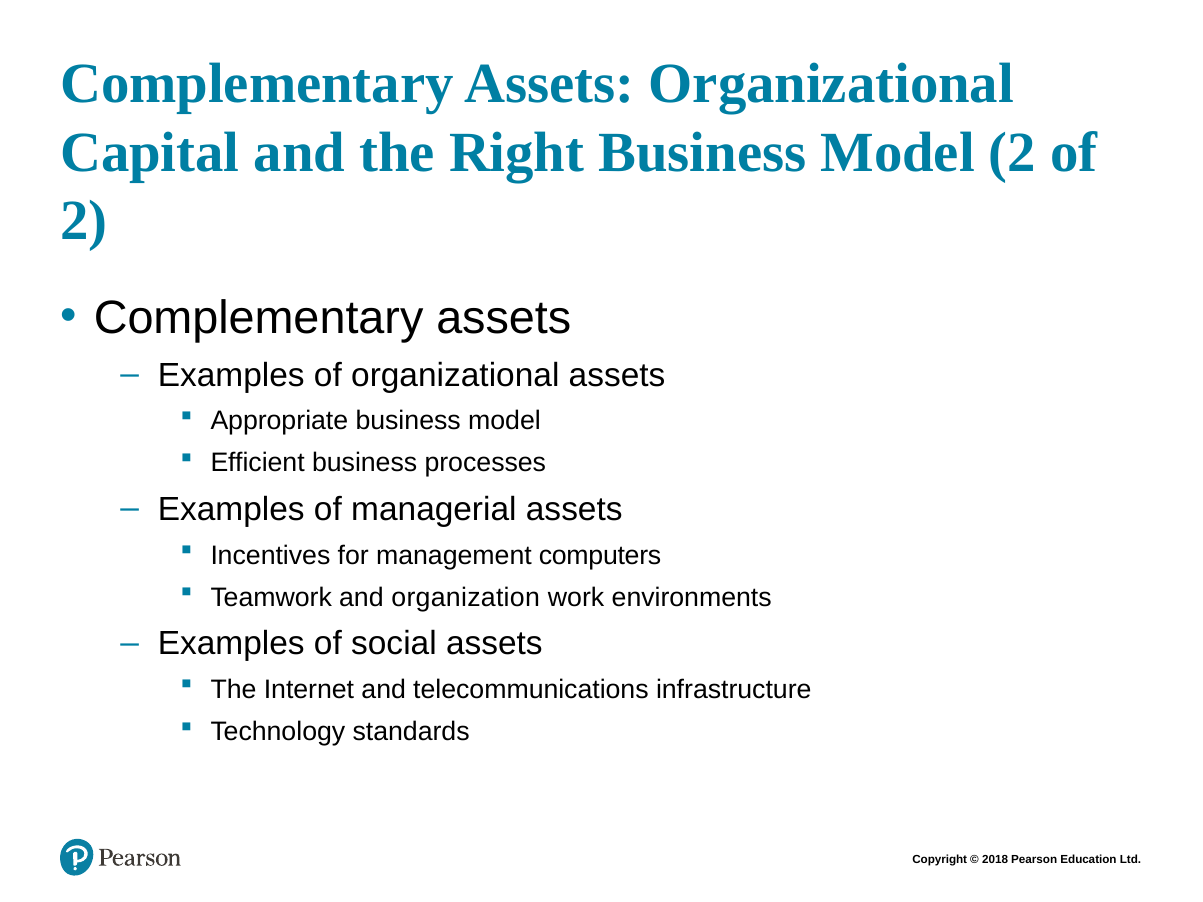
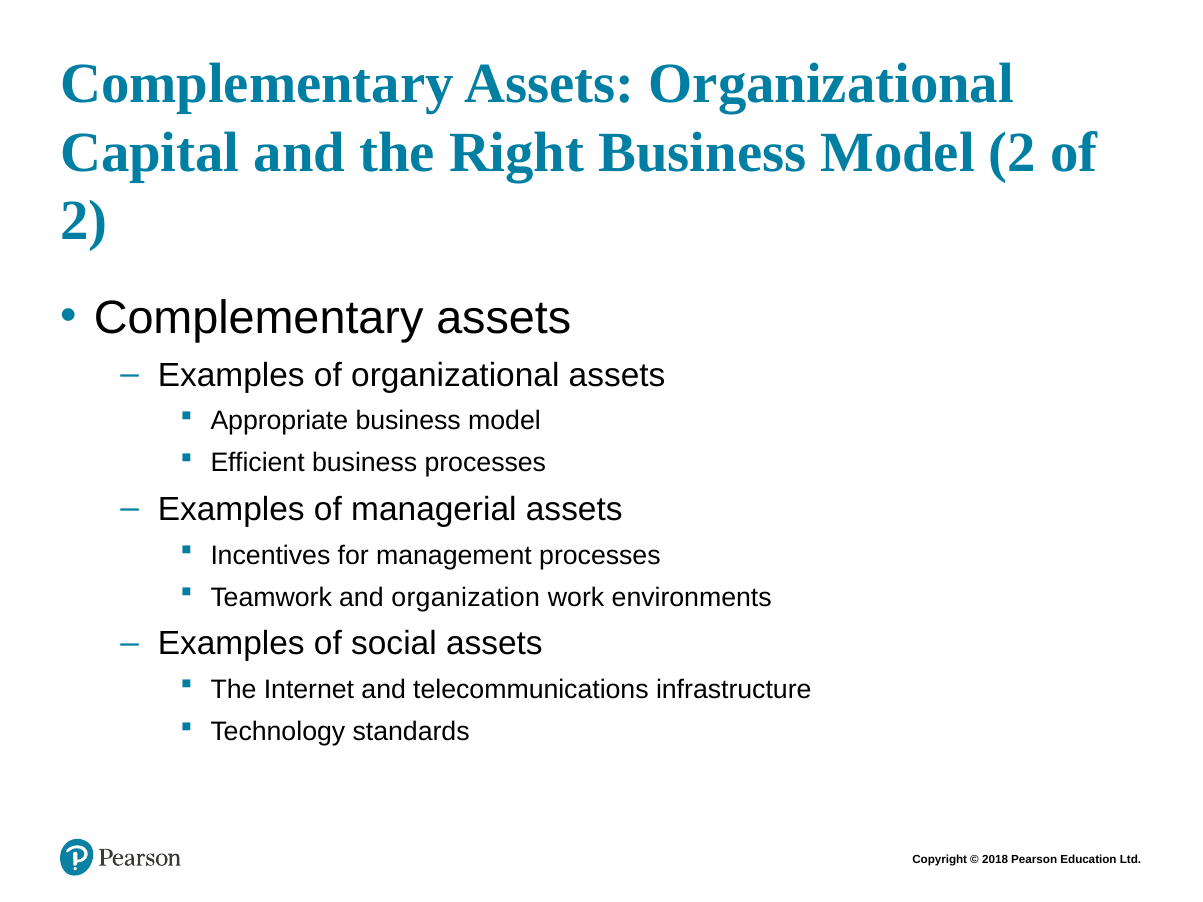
management computers: computers -> processes (600, 555)
